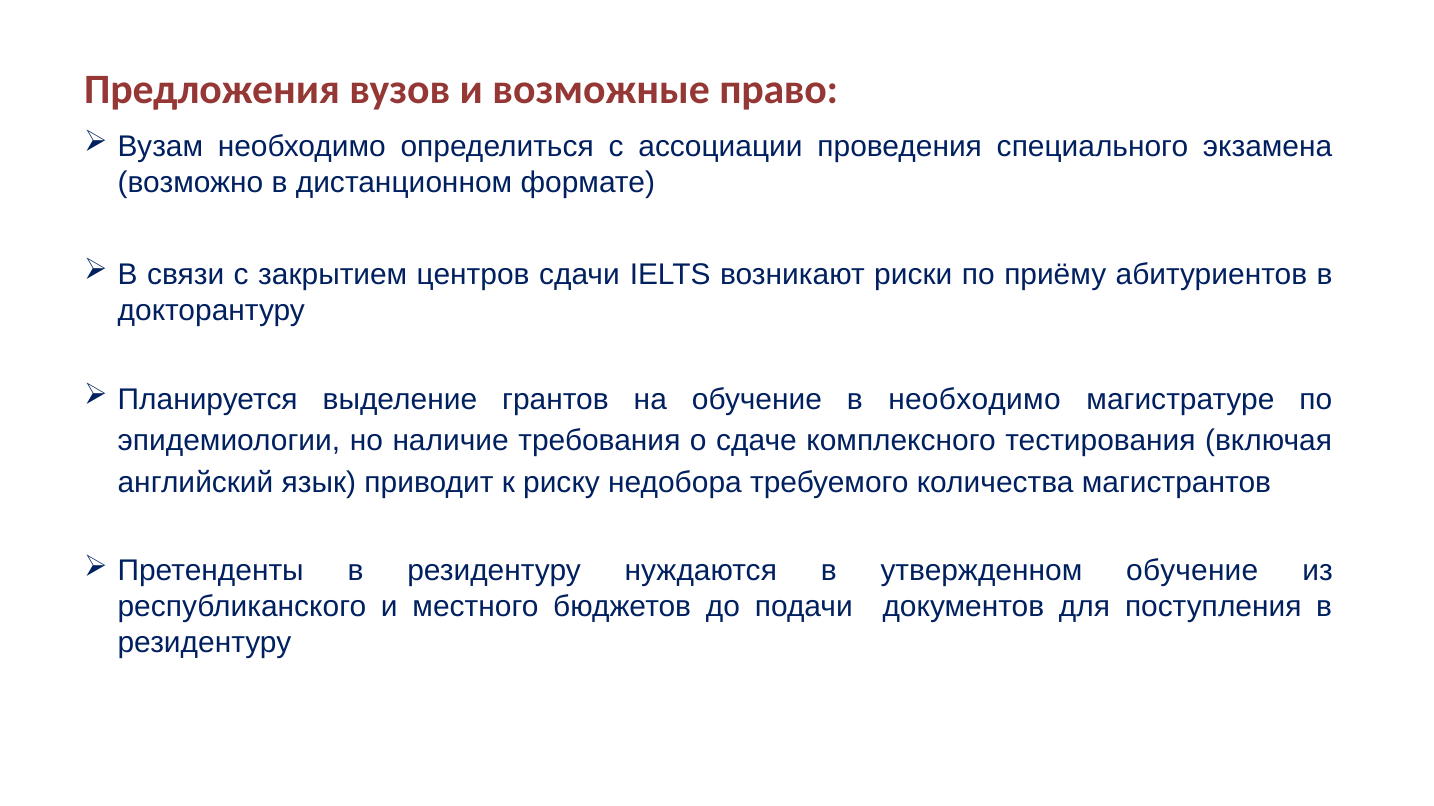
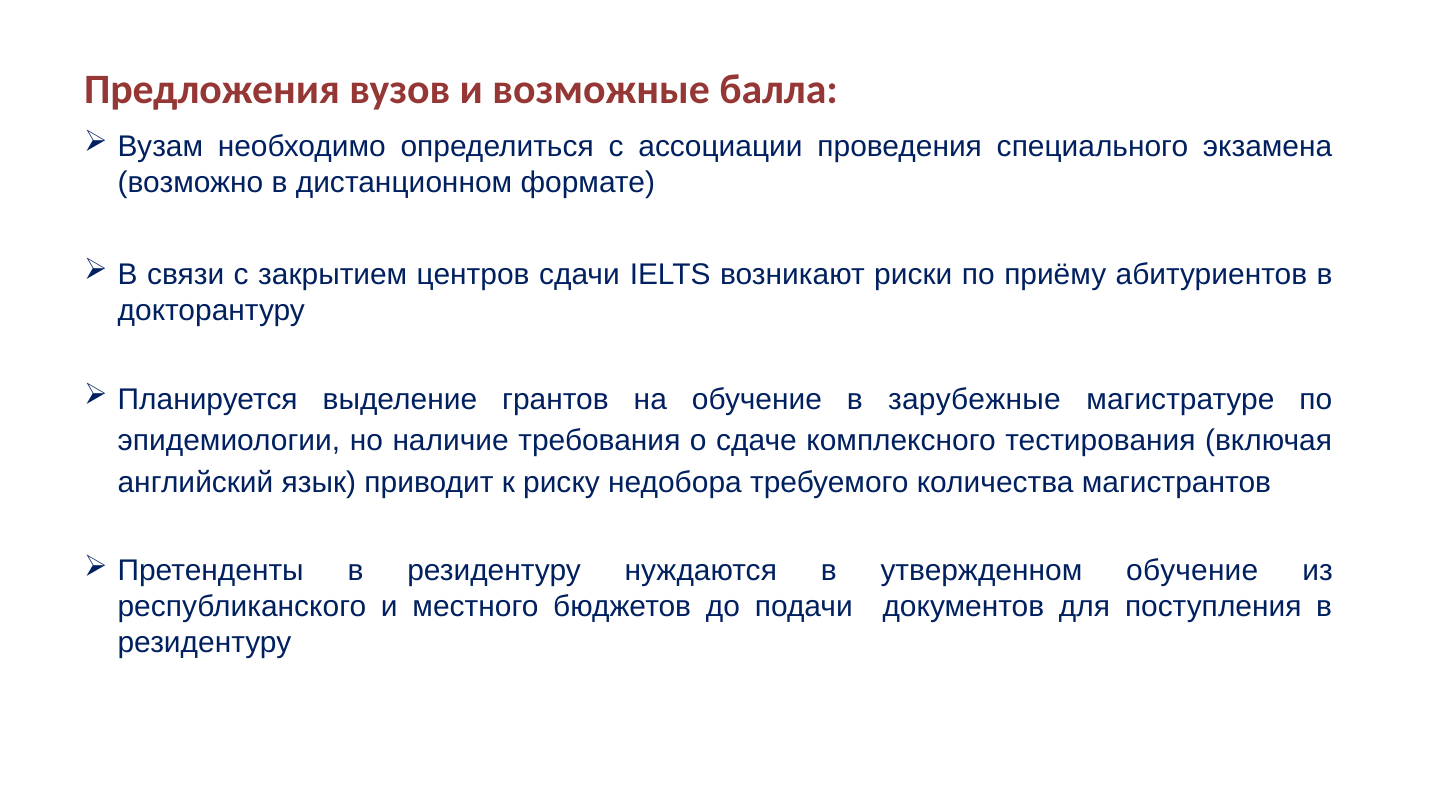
право: право -> балла (779, 89)
в необходимо: необходимо -> зарубежные (974, 400)
